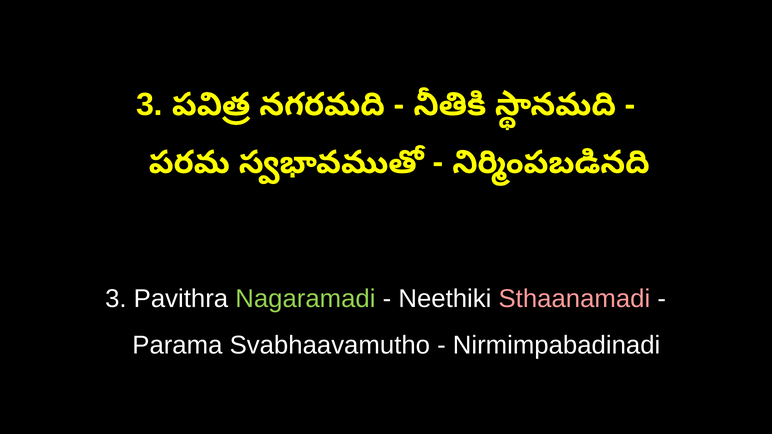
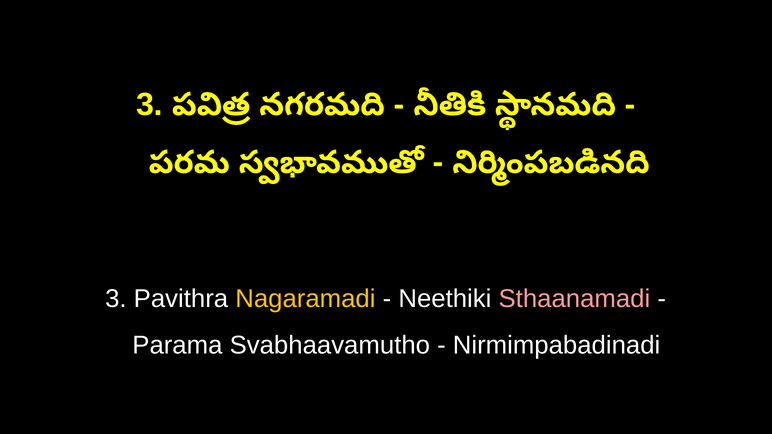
Nagaramadi colour: light green -> yellow (305, 299)
